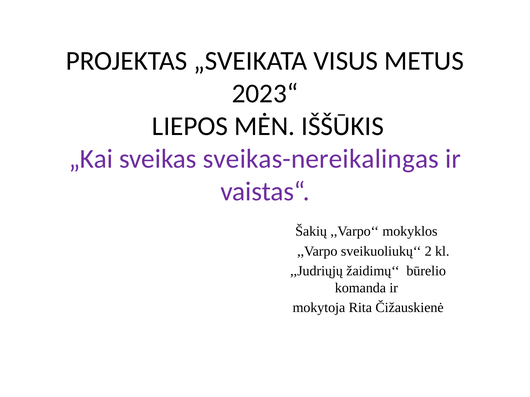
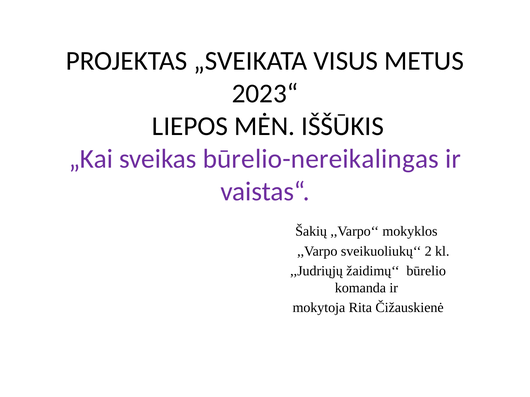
sveikas-nereikalingas: sveikas-nereikalingas -> būrelio-nereikalingas (321, 159)
